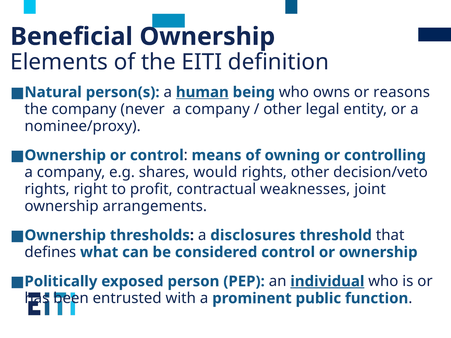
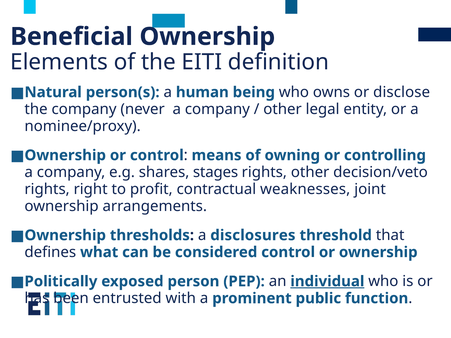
human underline: present -> none (202, 92)
reasons: reasons -> disclose (402, 92)
would: would -> stages (216, 172)
